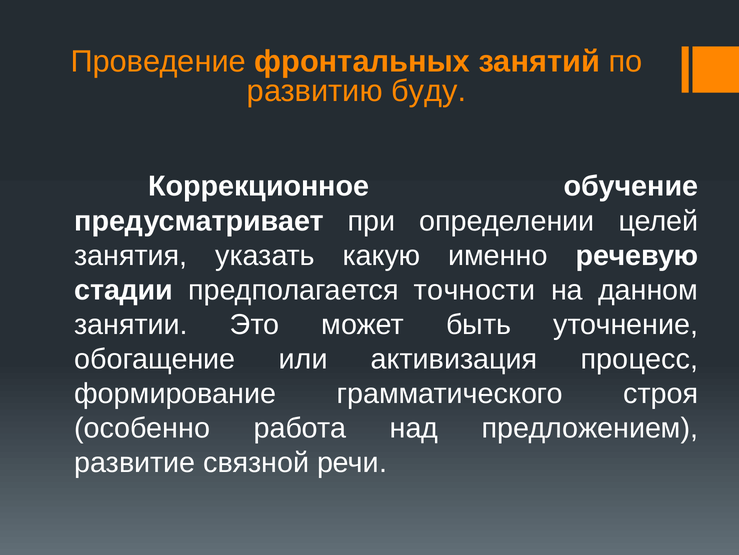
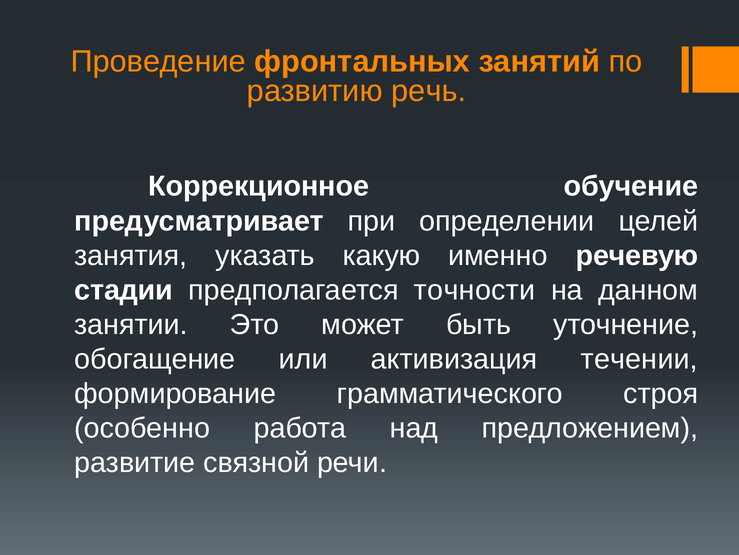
буду: буду -> речь (429, 91)
процесс: процесс -> течении (639, 359)
